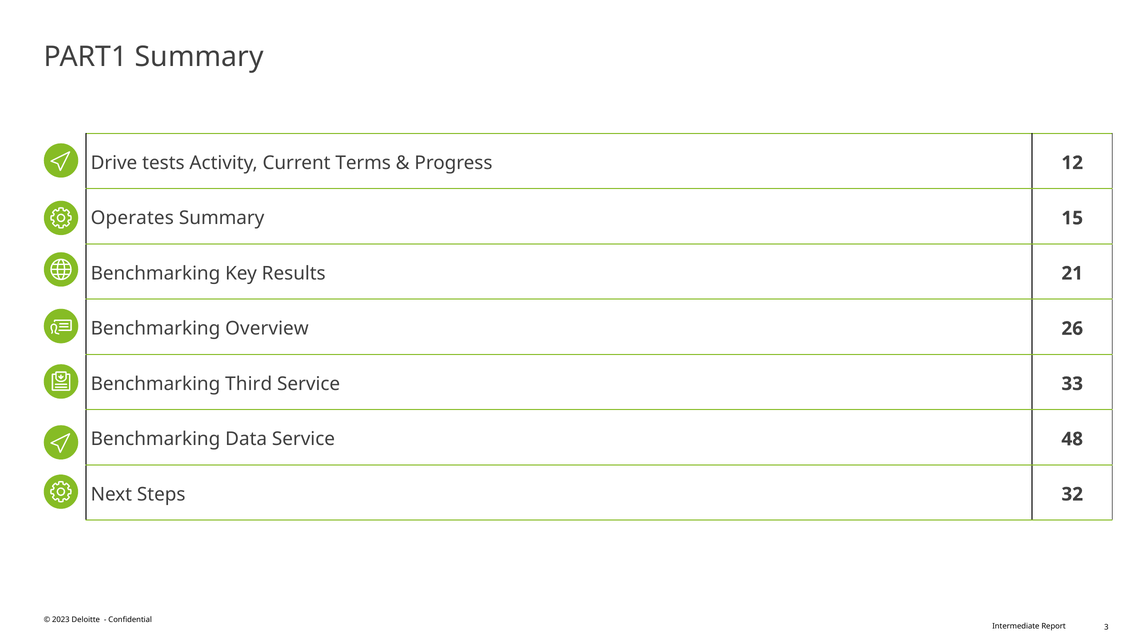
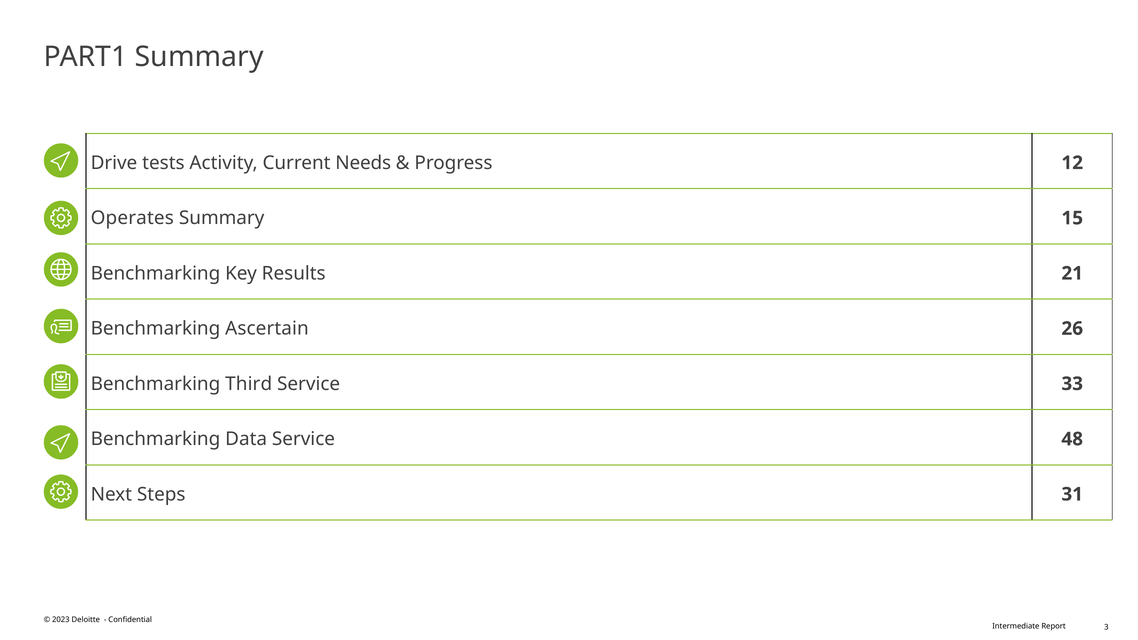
Terms: Terms -> Needs (363, 163)
Overview: Overview -> Ascertain (267, 329)
32: 32 -> 31 (1072, 494)
